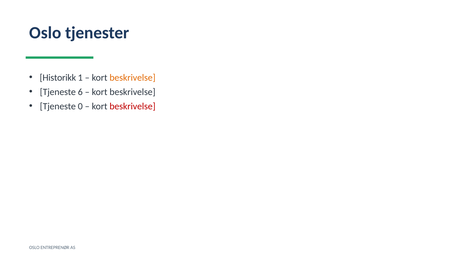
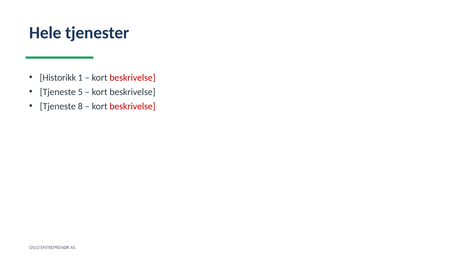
Oslo: Oslo -> Hele (45, 33)
beskrivelse colour: orange -> red (133, 78)
6: 6 -> 5 (80, 92)
0: 0 -> 8 (80, 106)
